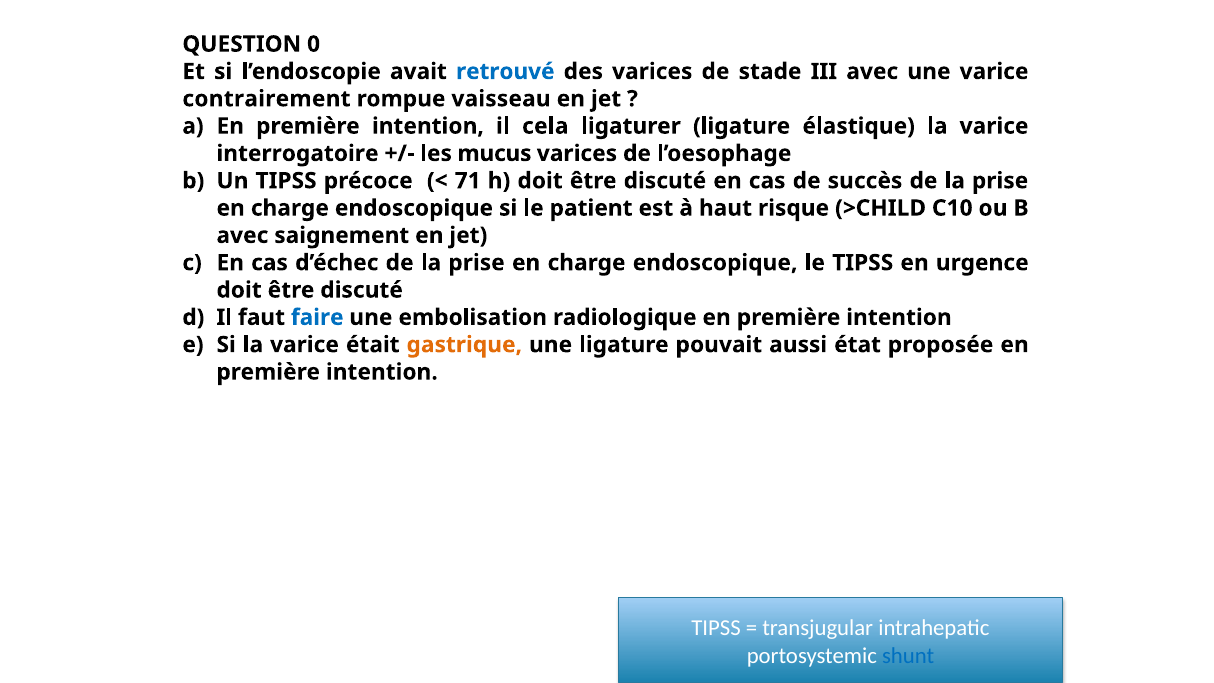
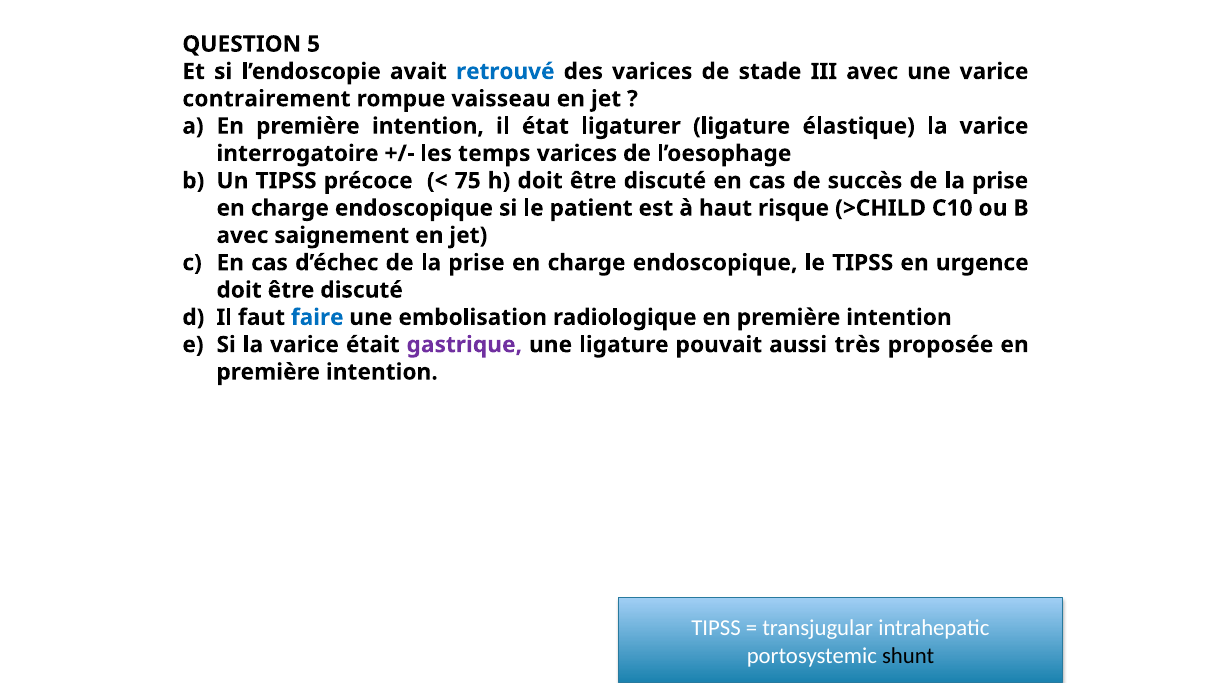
0: 0 -> 5 (314, 44)
cela: cela -> état (545, 126)
mucus: mucus -> temps (494, 153)
71: 71 -> 75 (468, 181)
gastrique colour: orange -> purple (464, 345)
état: état -> très (857, 345)
shunt colour: blue -> black (908, 656)
